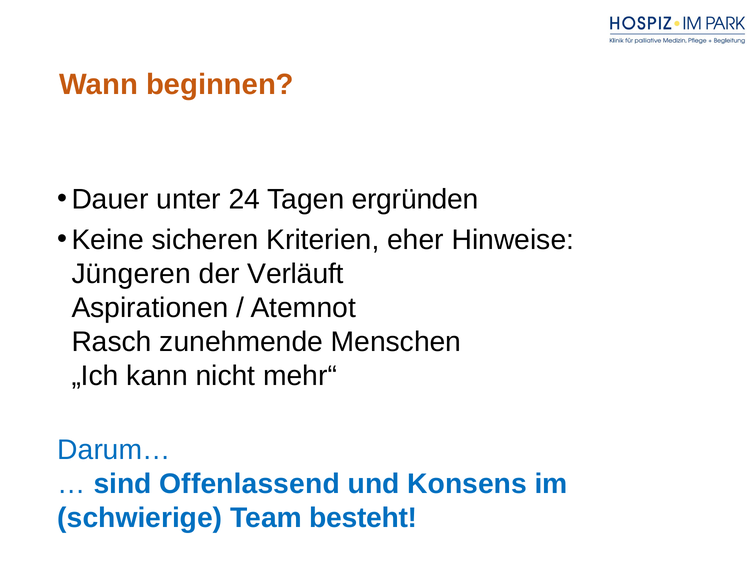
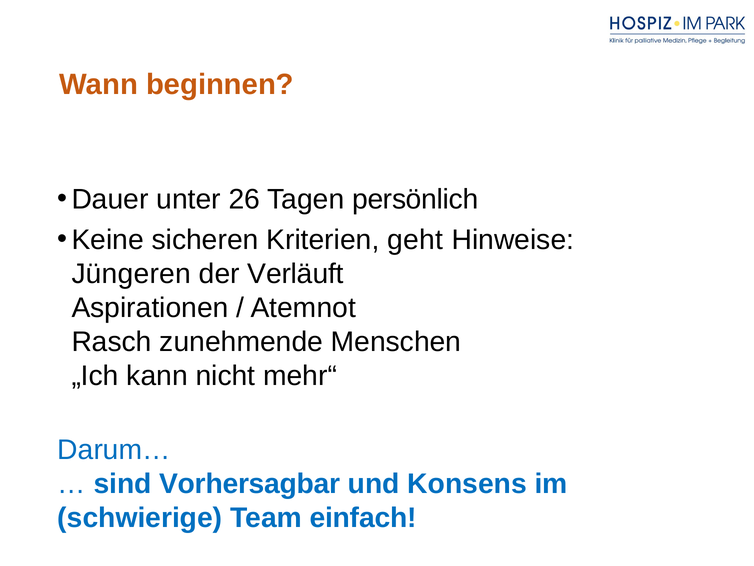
24: 24 -> 26 (244, 199)
ergründen: ergründen -> persönlich (415, 199)
eher: eher -> geht (415, 240)
Offenlassend: Offenlassend -> Vorhersagbar (250, 484)
besteht: besteht -> einfach (363, 518)
